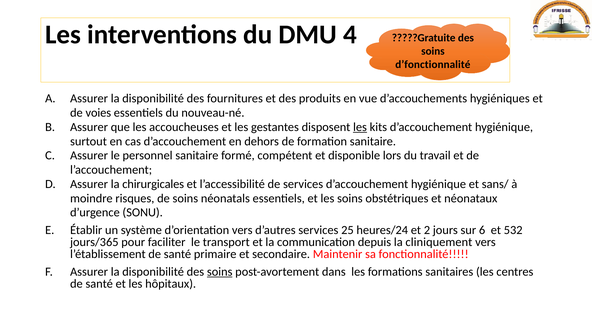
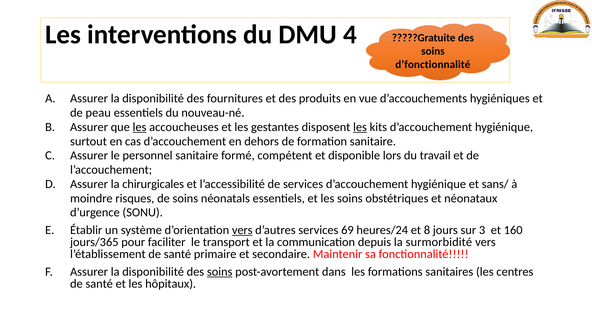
voies: voies -> peau (98, 113)
les underline: none -> present (140, 127)
vers underline: none -> present (242, 230)
25: 25 -> 69 (347, 230)
2: 2 -> 8 (427, 230)
6: 6 -> 3 (482, 230)
532: 532 -> 160 (513, 230)
cliniquement: cliniquement -> surmorbidité (439, 242)
